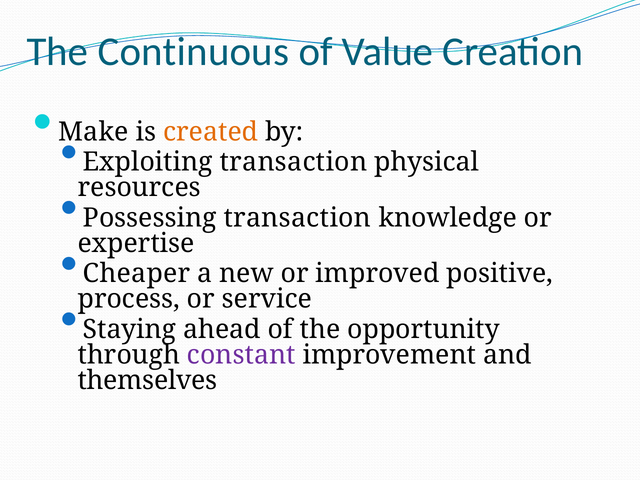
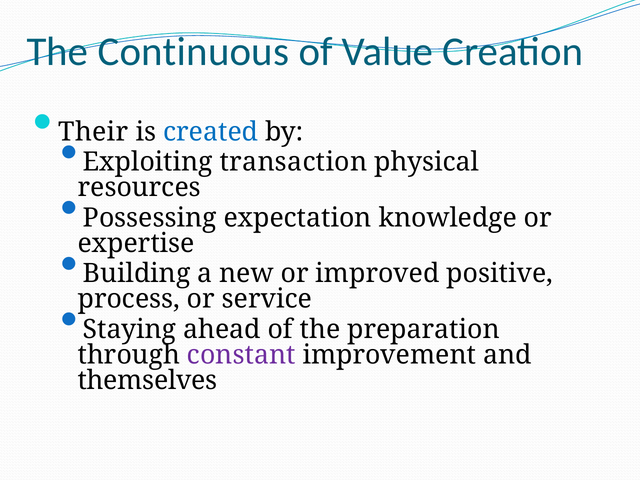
Make: Make -> Their (93, 132)
created colour: orange -> blue (211, 132)
Possessing transaction: transaction -> expectation (298, 218)
Cheaper: Cheaper -> Building (137, 274)
opportunity: opportunity -> preparation (424, 329)
